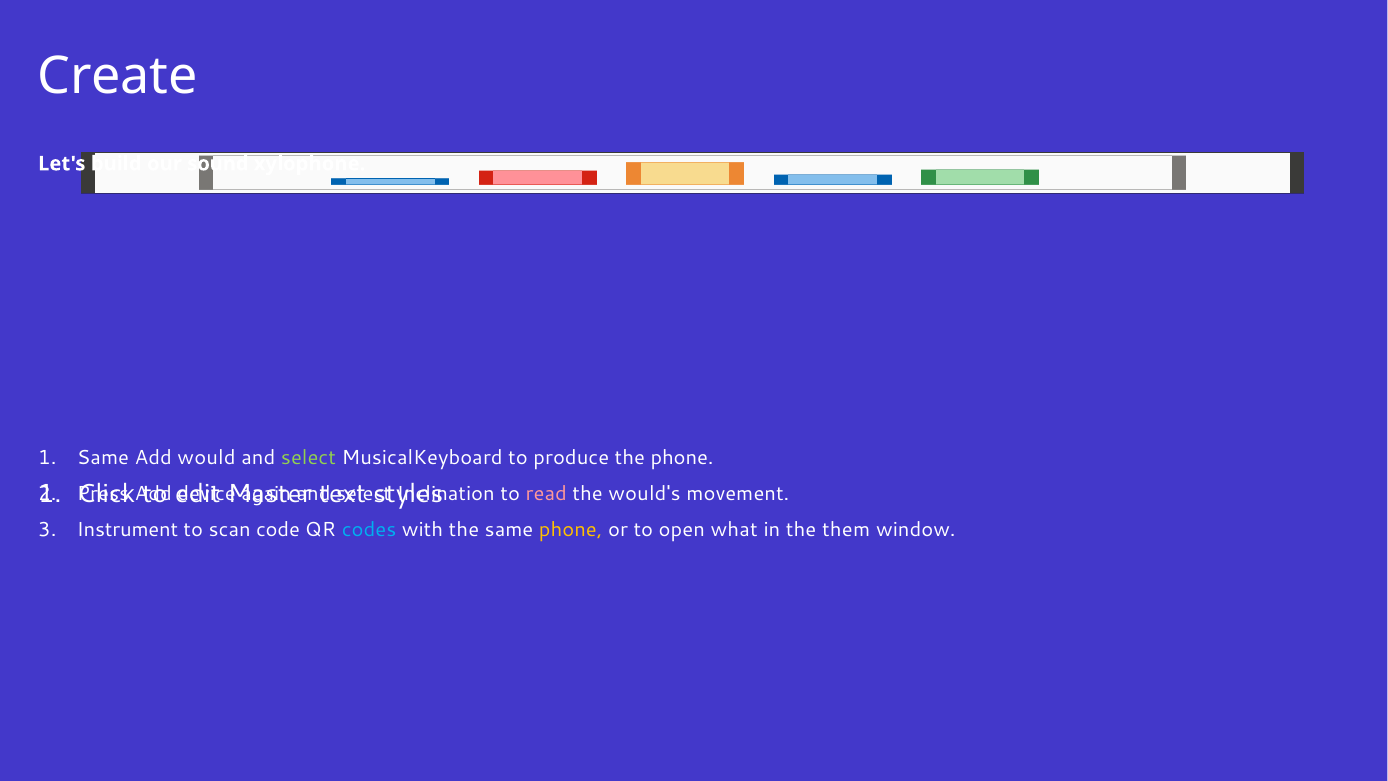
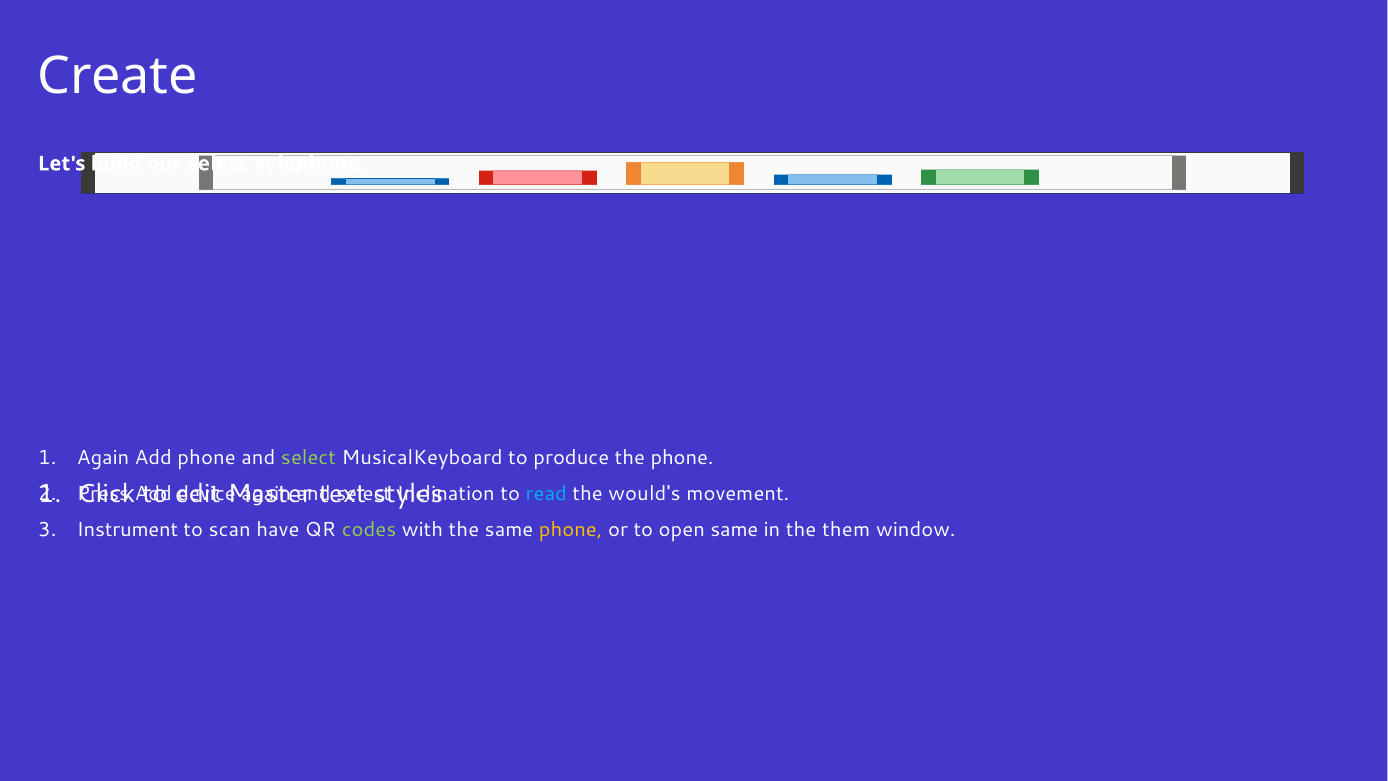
our sound: sound -> select (218, 164)
Same: Same -> Again (103, 457)
Add would: would -> phone (207, 457)
read colour: pink -> light blue (546, 494)
code: code -> have (278, 530)
codes colour: light blue -> light green (369, 530)
open what: what -> same (734, 530)
